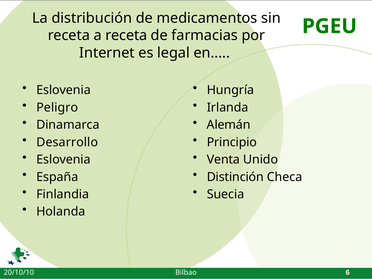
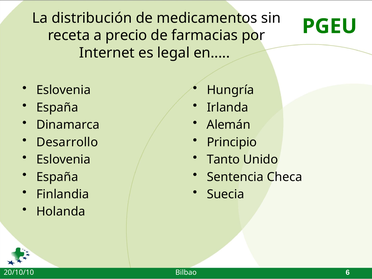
a receta: receta -> precio (126, 35)
Peligro: Peligro -> España (57, 108)
Venta: Venta -> Tanto (223, 160)
Distinción: Distinción -> Sentencia (235, 177)
